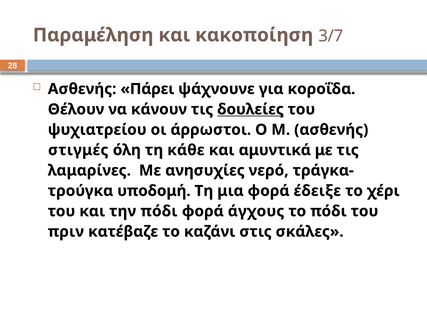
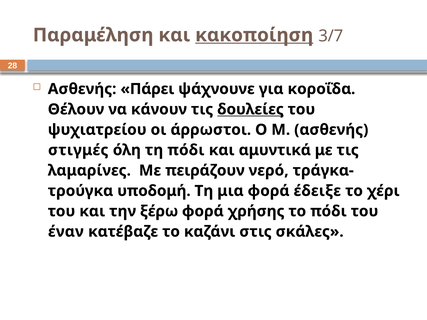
κακοποίηση underline: none -> present (254, 35)
τη κάθε: κάθε -> πόδι (186, 150)
ανησυχίες: ανησυχίες -> πειράζουν (205, 171)
την πόδι: πόδι -> ξέρω (159, 211)
άγχους: άγχους -> χρήσης (256, 211)
πριν: πριν -> έναν (66, 232)
